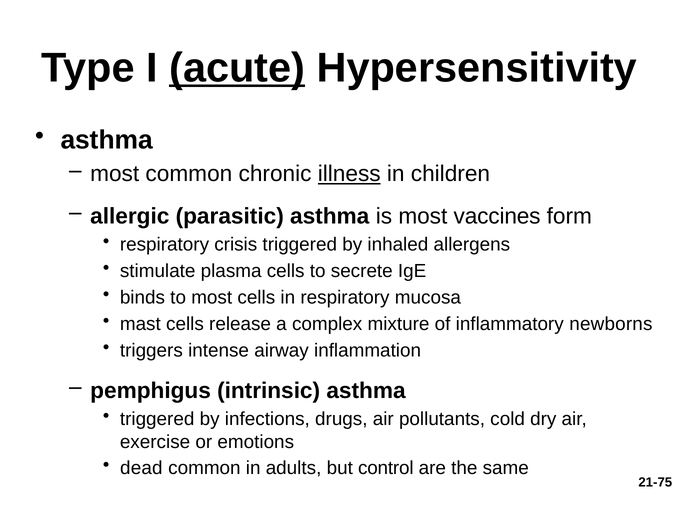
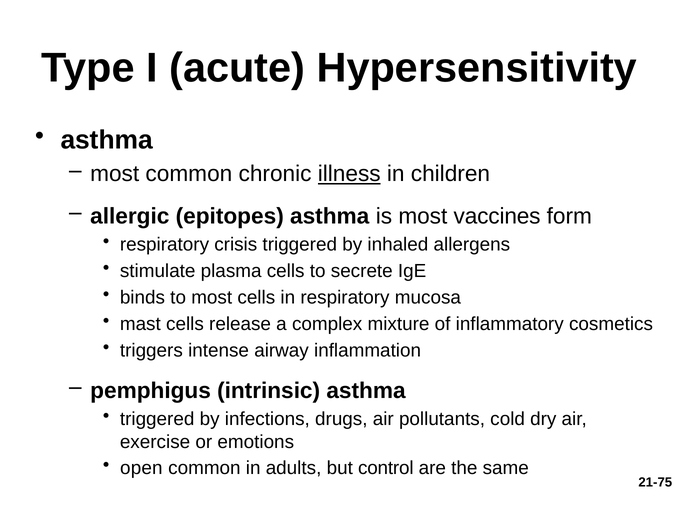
acute underline: present -> none (237, 68)
parasitic: parasitic -> epitopes (230, 216)
newborns: newborns -> cosmetics (611, 323)
dead: dead -> open (141, 468)
